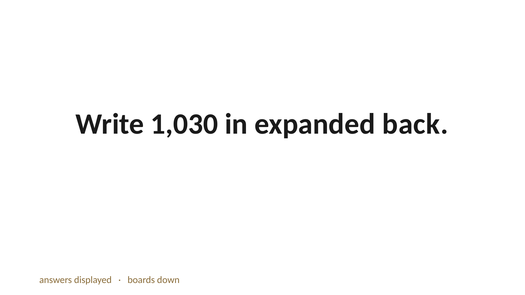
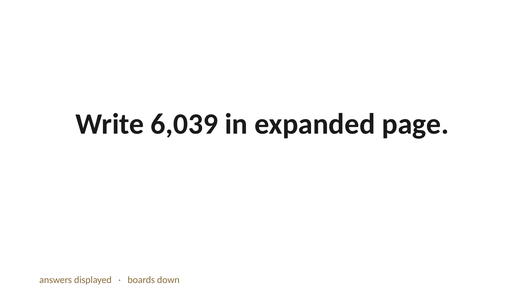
1,030: 1,030 -> 6,039 (184, 124)
back: back -> page (415, 124)
